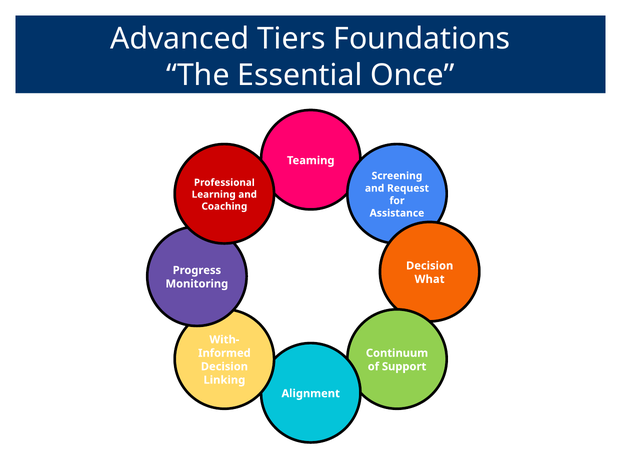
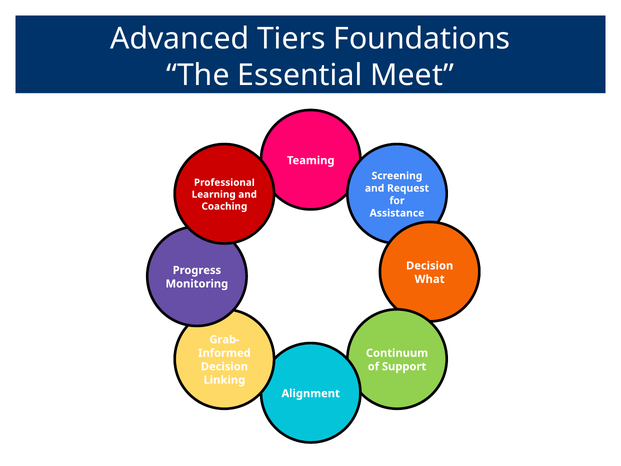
Once: Once -> Meet (412, 75)
With-: With- -> Grab- (224, 339)
